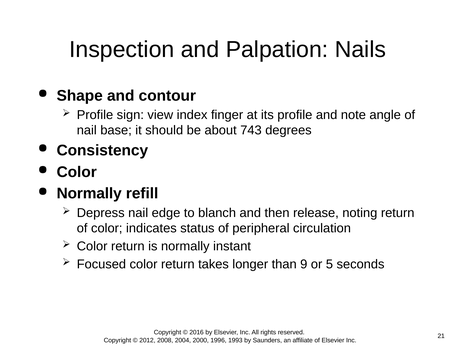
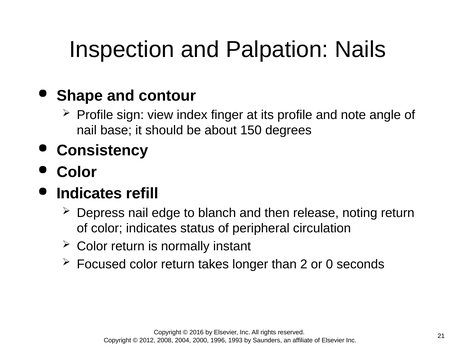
743: 743 -> 150 (251, 131)
Normally: Normally -> Indicates (89, 194)
9: 9 -> 2 (304, 265)
5: 5 -> 0 (329, 265)
